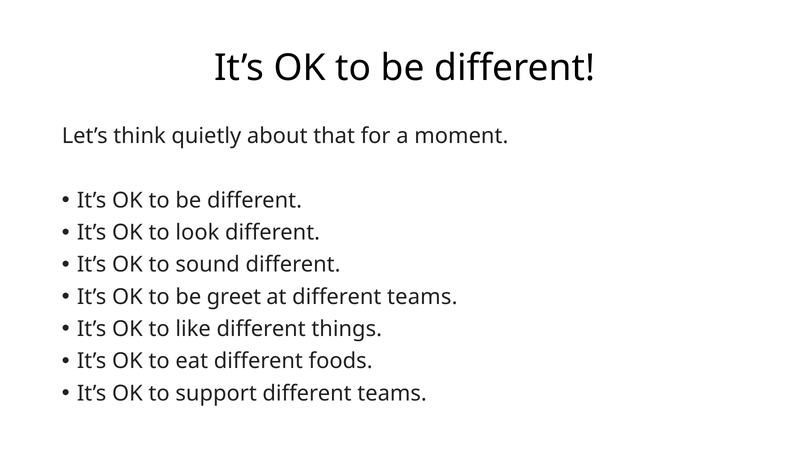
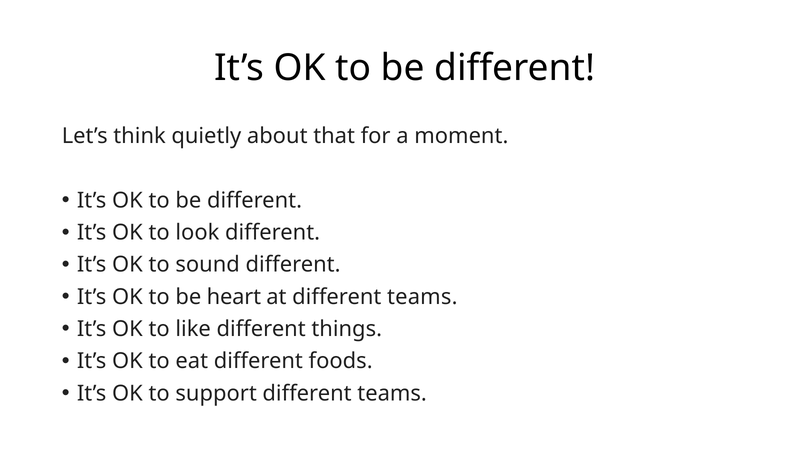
greet: greet -> heart (234, 297)
